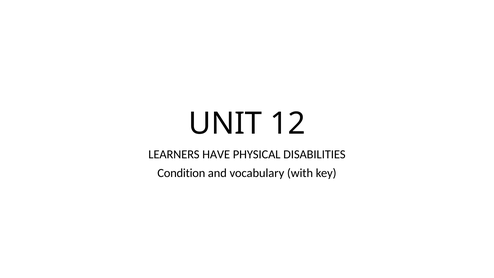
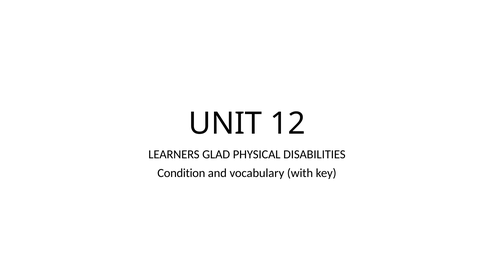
HAVE: HAVE -> GLAD (216, 154)
